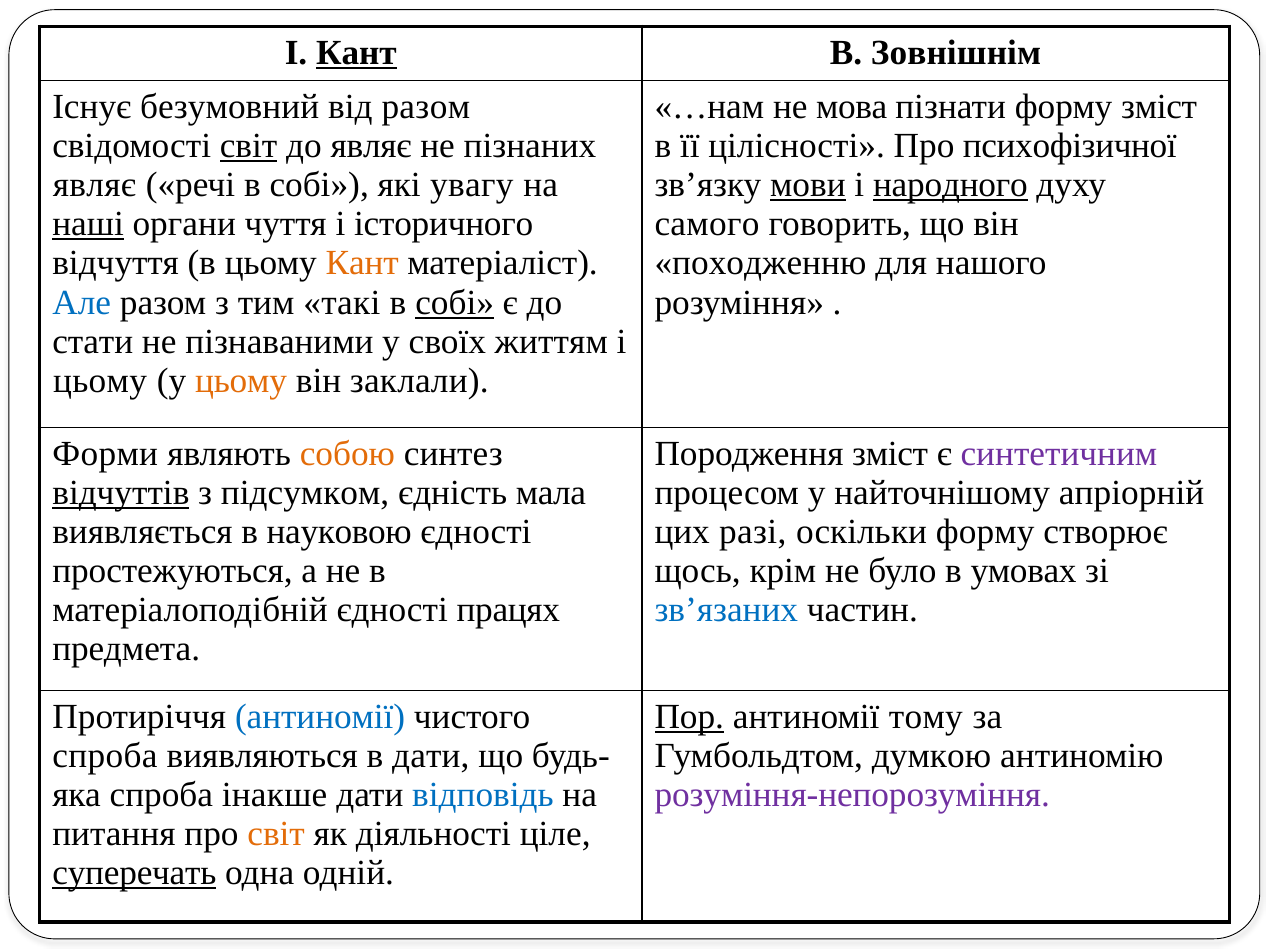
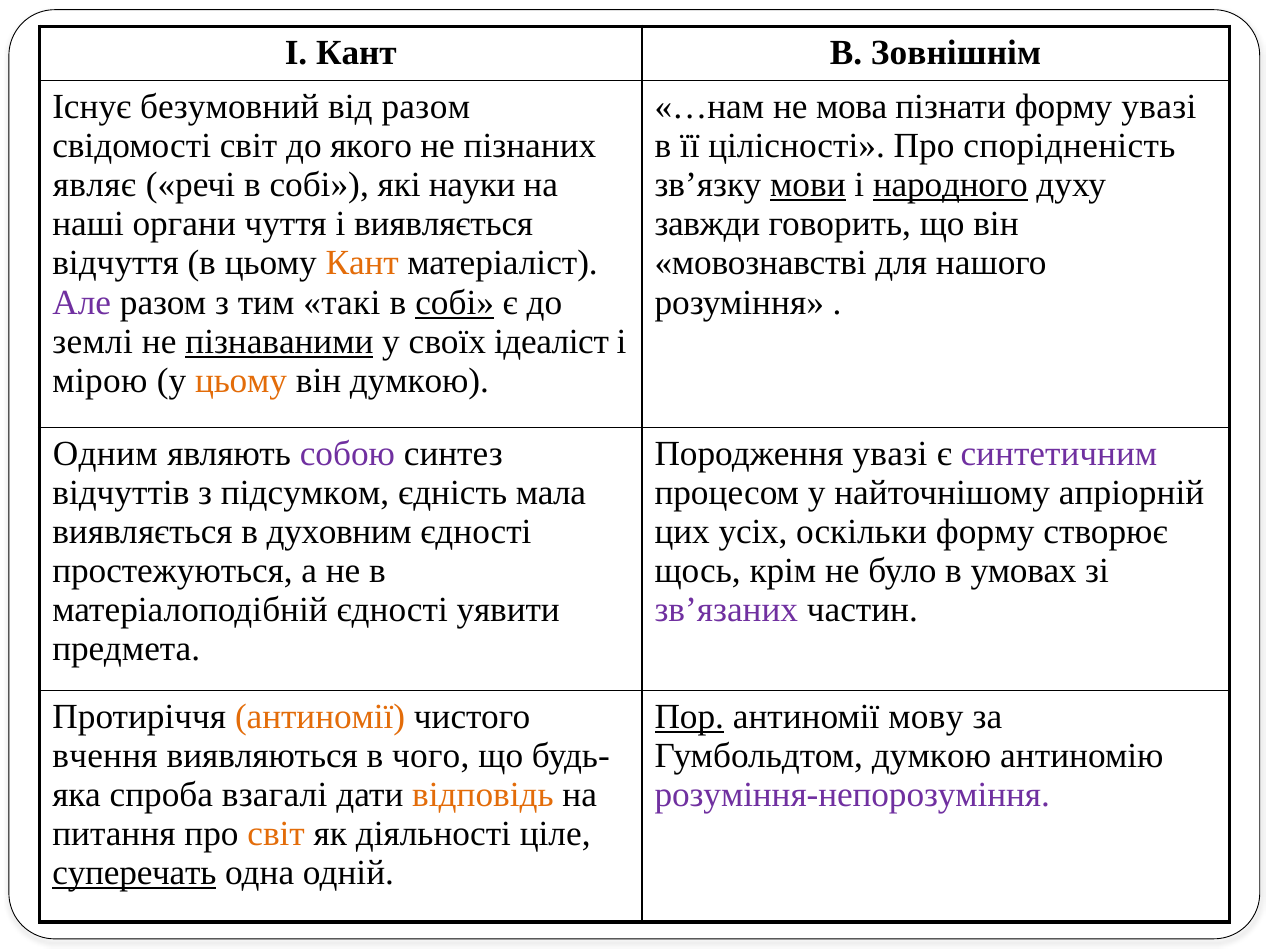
Кант underline: present -> none (356, 52)
форму зміст: зміст -> увазі (1159, 107)
світ underline: present -> none (249, 146)
до являє: являє -> якого (371, 146)
психофізичної: психофізичної -> спорідненість (1069, 146)
увагу: увагу -> науки (472, 185)
наші underline: present -> none (88, 224)
і історичного: історичного -> виявляється (444, 224)
самого: самого -> завжди (707, 224)
походженню: походженню -> мовознавстві (761, 263)
Але colour: blue -> purple (82, 302)
стати: стати -> землі (93, 341)
пізнаваними underline: none -> present (279, 341)
життям: життям -> ідеаліст (551, 341)
цьому: цьому -> мірою (100, 381)
він заклали: заклали -> думкою (419, 381)
Форми: Форми -> Одним (105, 453)
собою colour: orange -> purple (347, 453)
Породження зміст: зміст -> увазі (890, 453)
відчуттів underline: present -> none (121, 493)
науковою: науковою -> духовним (339, 532)
разі: разі -> усіх (753, 532)
працях: працях -> уявити (508, 610)
зв’язаних colour: blue -> purple (726, 610)
антиномії colour: blue -> orange (320, 717)
тому: тому -> мову (926, 717)
спроба: спроба -> вчення (105, 756)
в дати: дати -> чого (431, 756)
інакше: інакше -> взагалі (275, 795)
відповідь colour: blue -> orange (483, 795)
